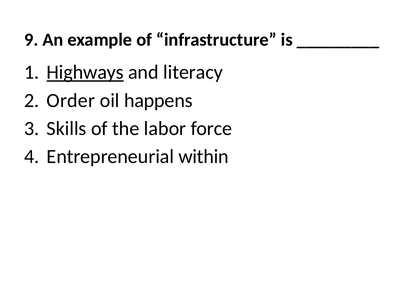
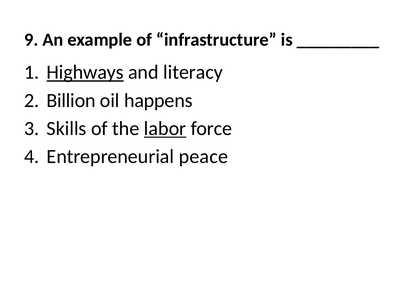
Order: Order -> Billion (71, 100)
labor underline: none -> present (165, 128)
within: within -> peace (203, 156)
